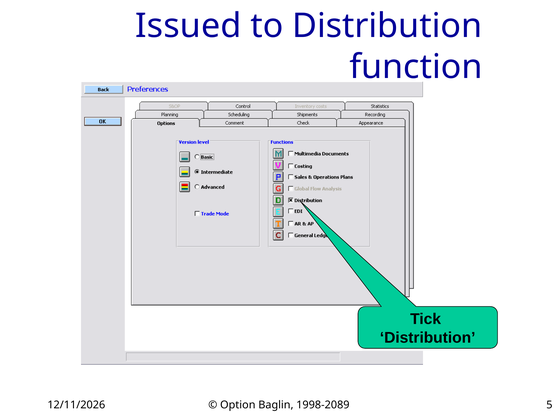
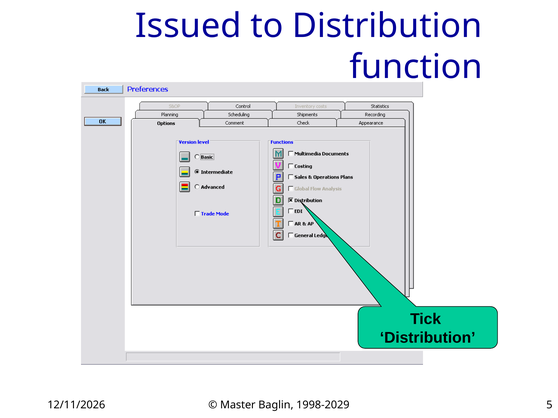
Option: Option -> Master (238, 405)
1998-2089: 1998-2089 -> 1998-2029 (323, 405)
